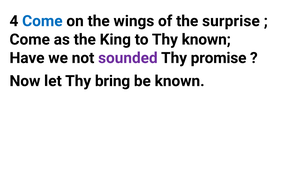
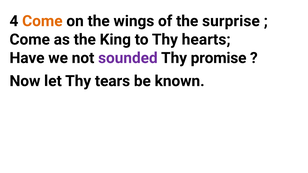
Come colour: blue -> orange (42, 21)
Thy known: known -> hearts (206, 40)
bring: bring -> tears (112, 81)
